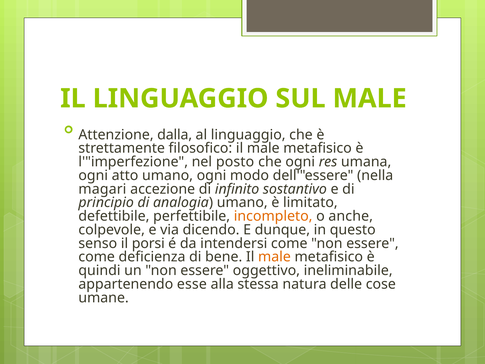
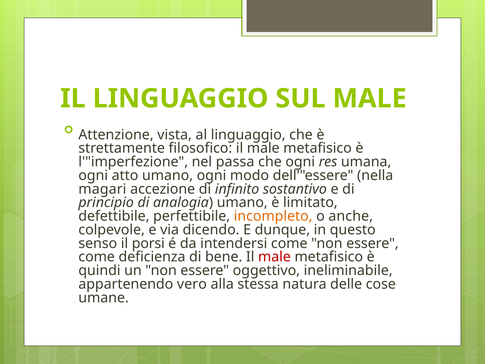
dalla: dalla -> vista (175, 135)
posto: posto -> passa (235, 162)
male colour: orange -> red (274, 257)
esse: esse -> vero (192, 284)
